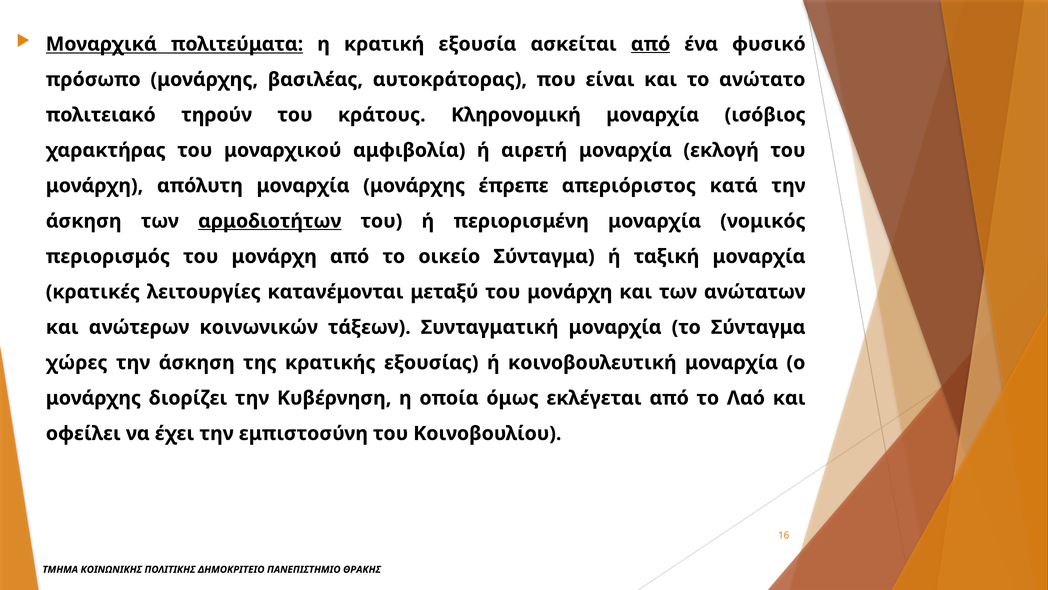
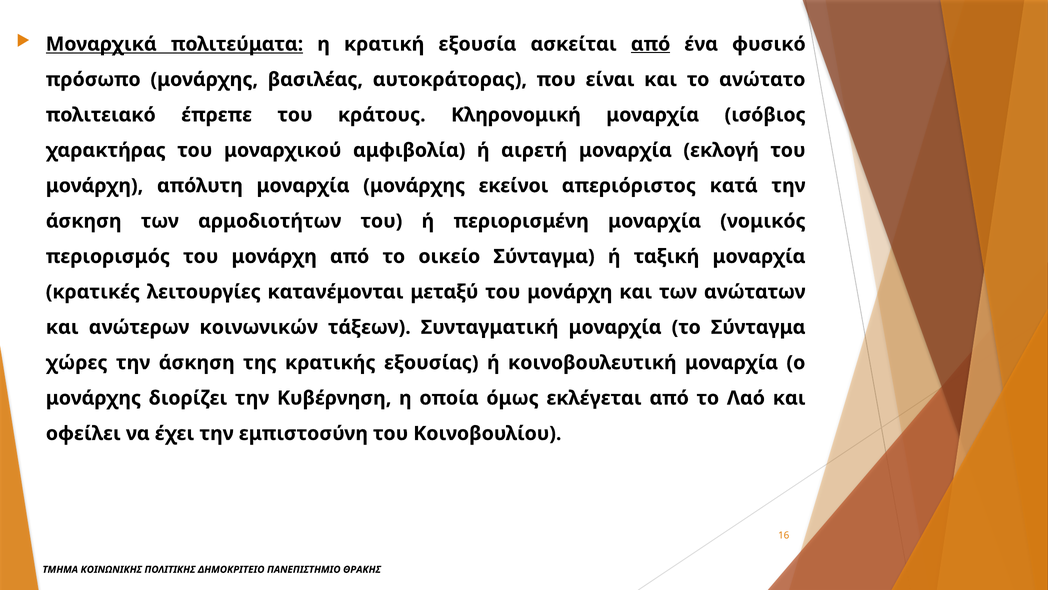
τηρούν: τηρούν -> έπρεπε (217, 115)
έπρεπε: έπρεπε -> εκείνοι (514, 186)
αρμοδιοτήτων underline: present -> none (270, 221)
